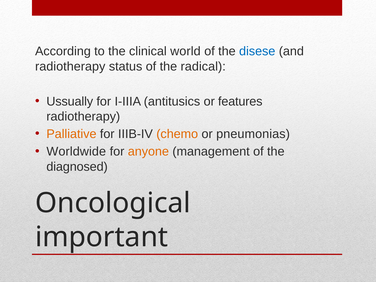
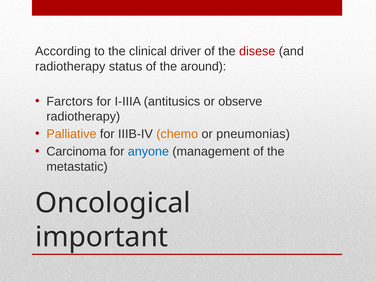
world: world -> driver (186, 51)
disese colour: blue -> red (257, 51)
radical: radical -> around (203, 66)
Ussually: Ussually -> Farctors (70, 101)
features: features -> observe (240, 101)
Worldwide: Worldwide -> Carcinoma (76, 152)
anyone colour: orange -> blue (148, 152)
diagnosed: diagnosed -> metastatic (77, 167)
